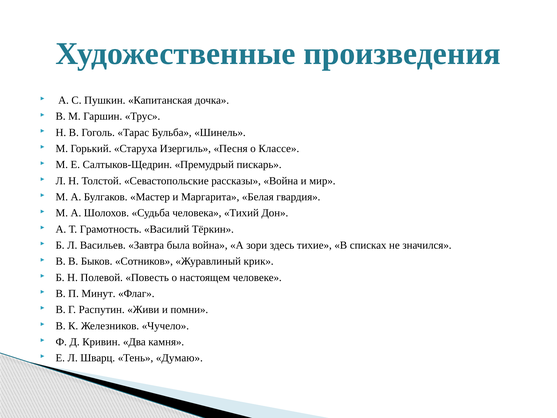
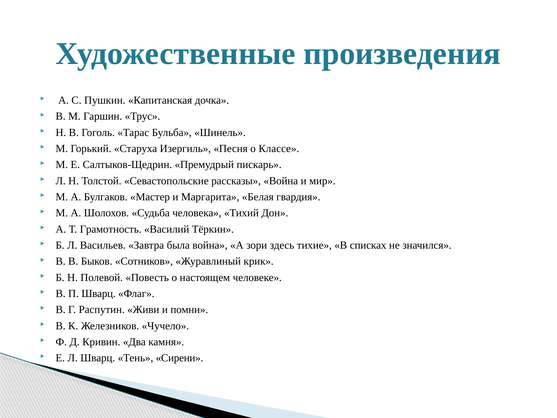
П Минут: Минут -> Шварц (99, 293)
Думаю: Думаю -> Сирени (180, 358)
